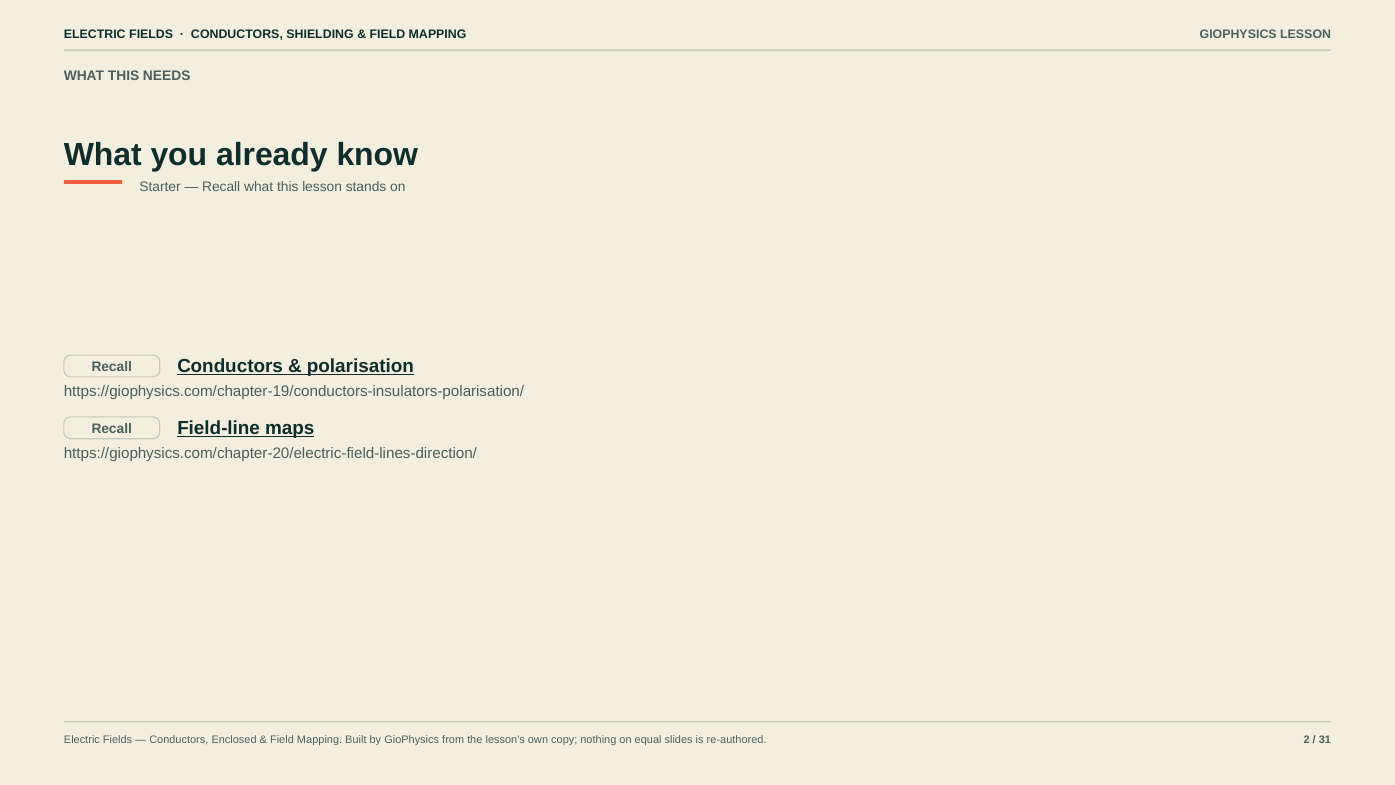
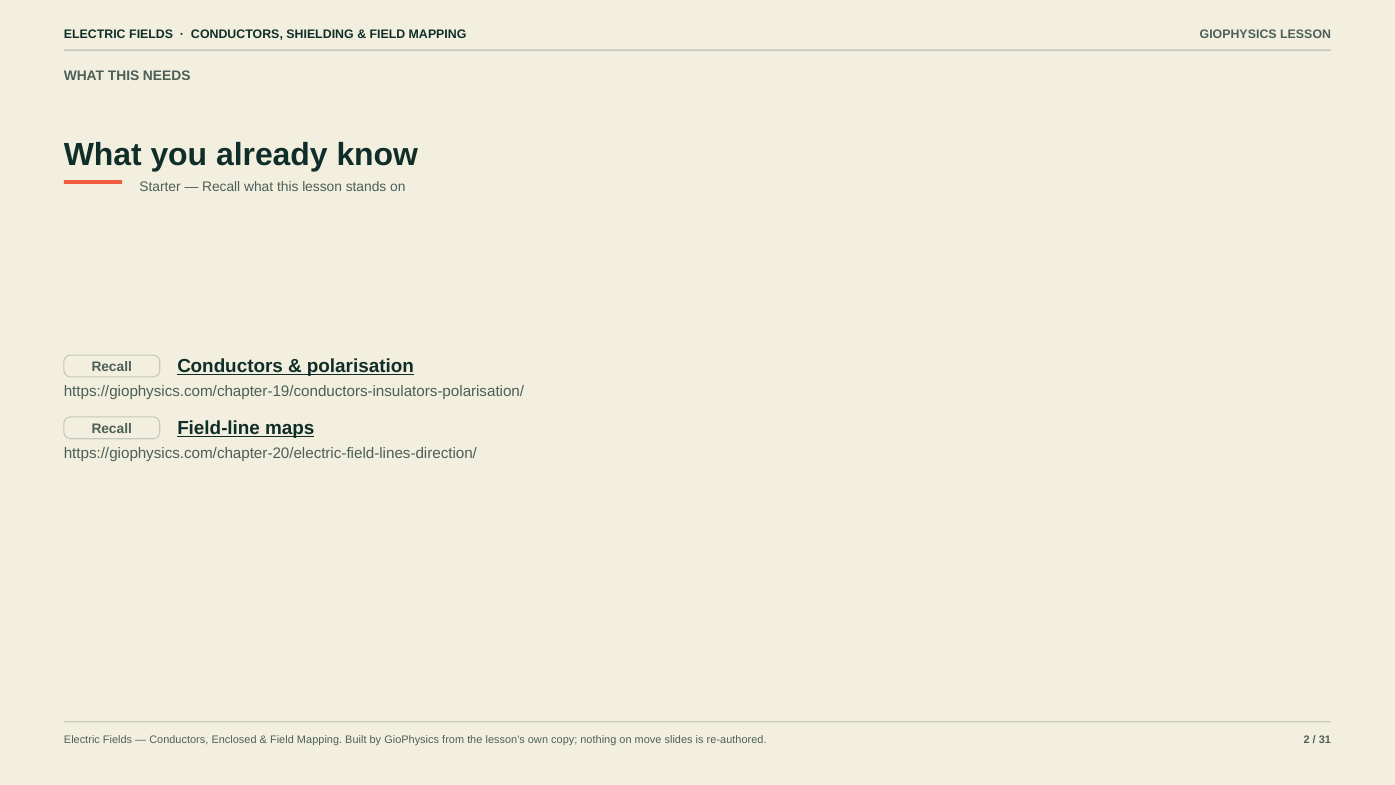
equal: equal -> move (648, 740)
